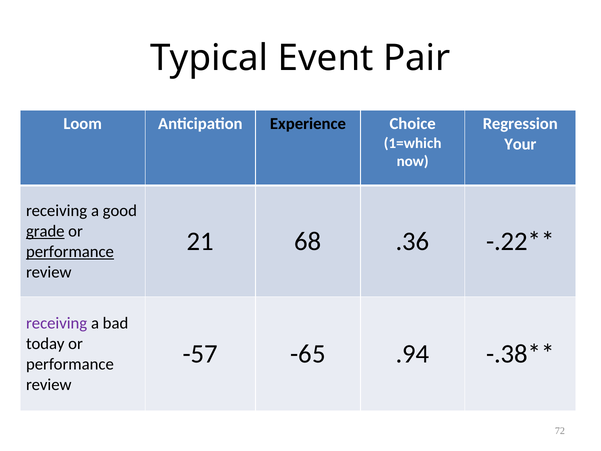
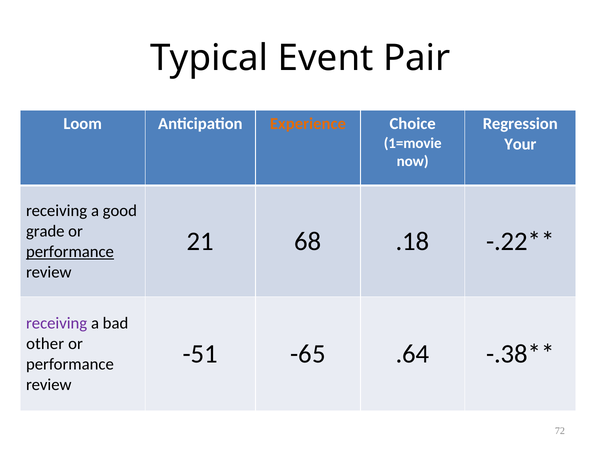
Experience colour: black -> orange (308, 124)
1=which: 1=which -> 1=movie (413, 143)
grade underline: present -> none (45, 231)
.36: .36 -> .18 (413, 241)
today: today -> other (45, 344)
-57: -57 -> -51 (200, 354)
.94: .94 -> .64 (413, 354)
